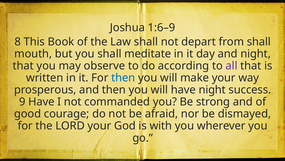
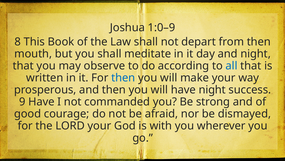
1:6–9: 1:6–9 -> 1:0–9 (161, 27)
from shall: shall -> then (259, 42)
all colour: purple -> blue (232, 66)
